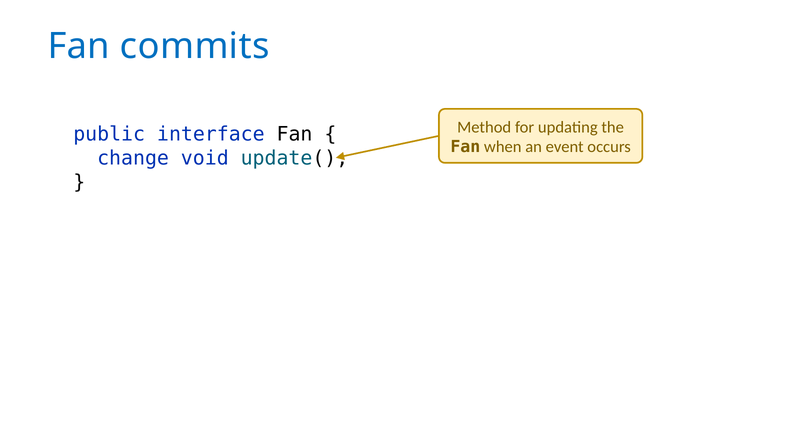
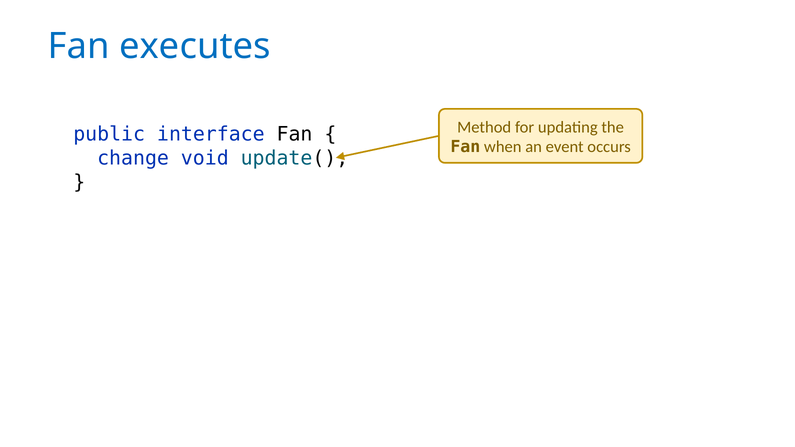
commits: commits -> executes (195, 46)
